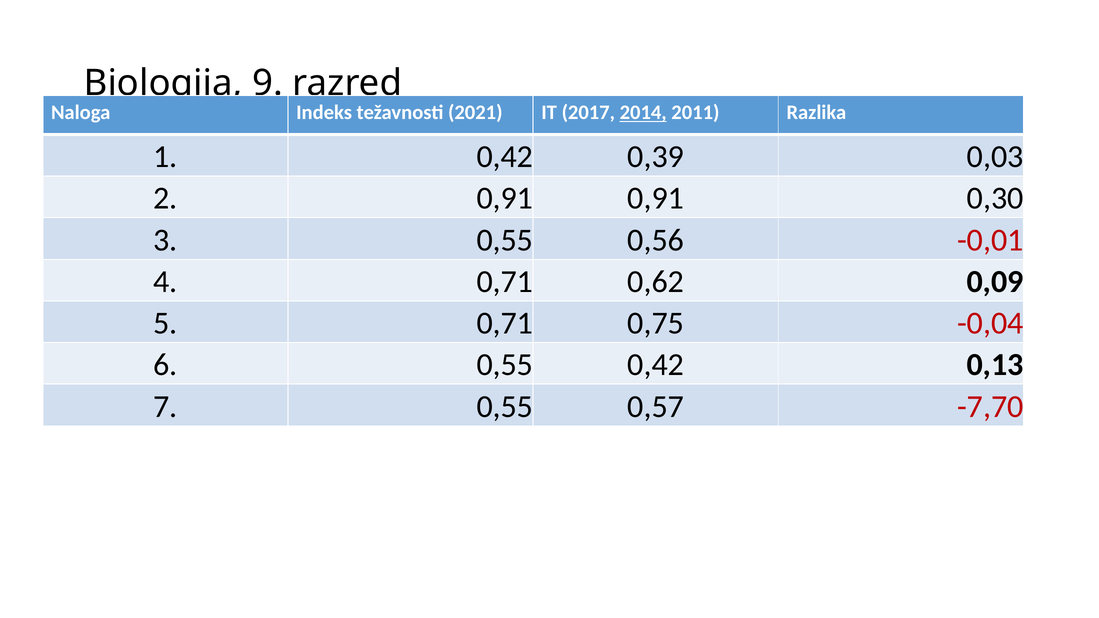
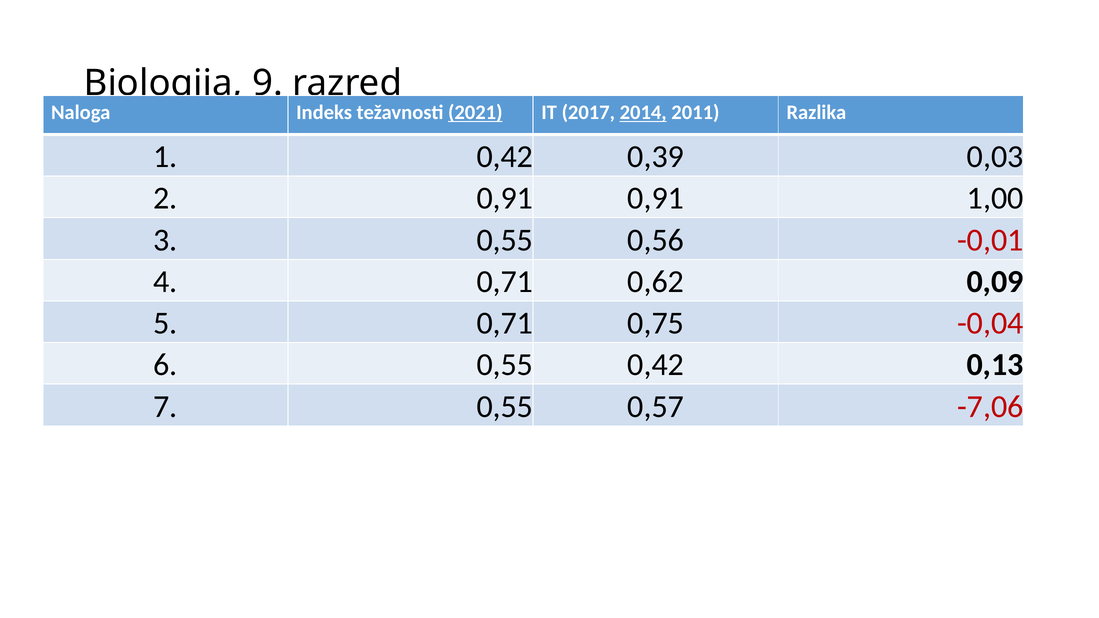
2021 underline: none -> present (475, 113)
0,30: 0,30 -> 1,00 (995, 198)
-7,70: -7,70 -> -7,06 (990, 407)
